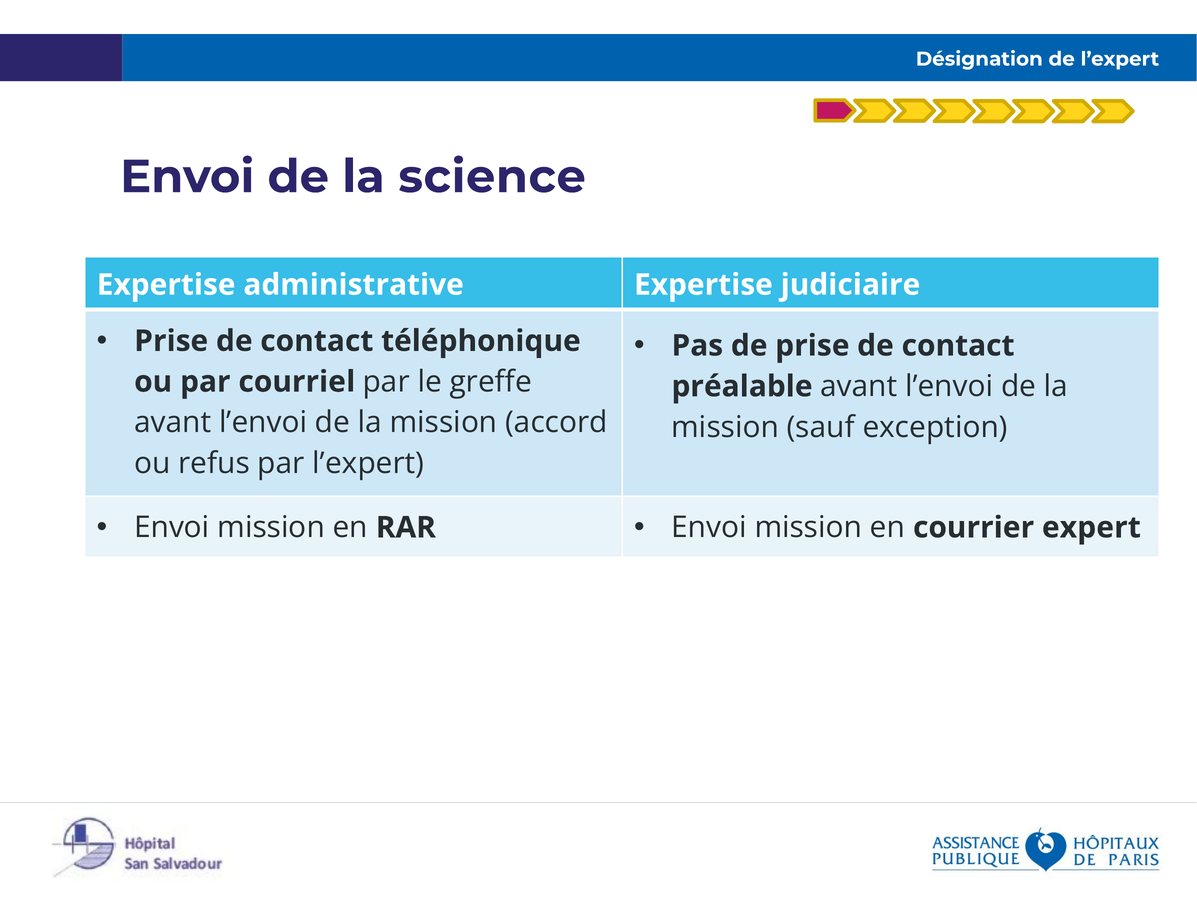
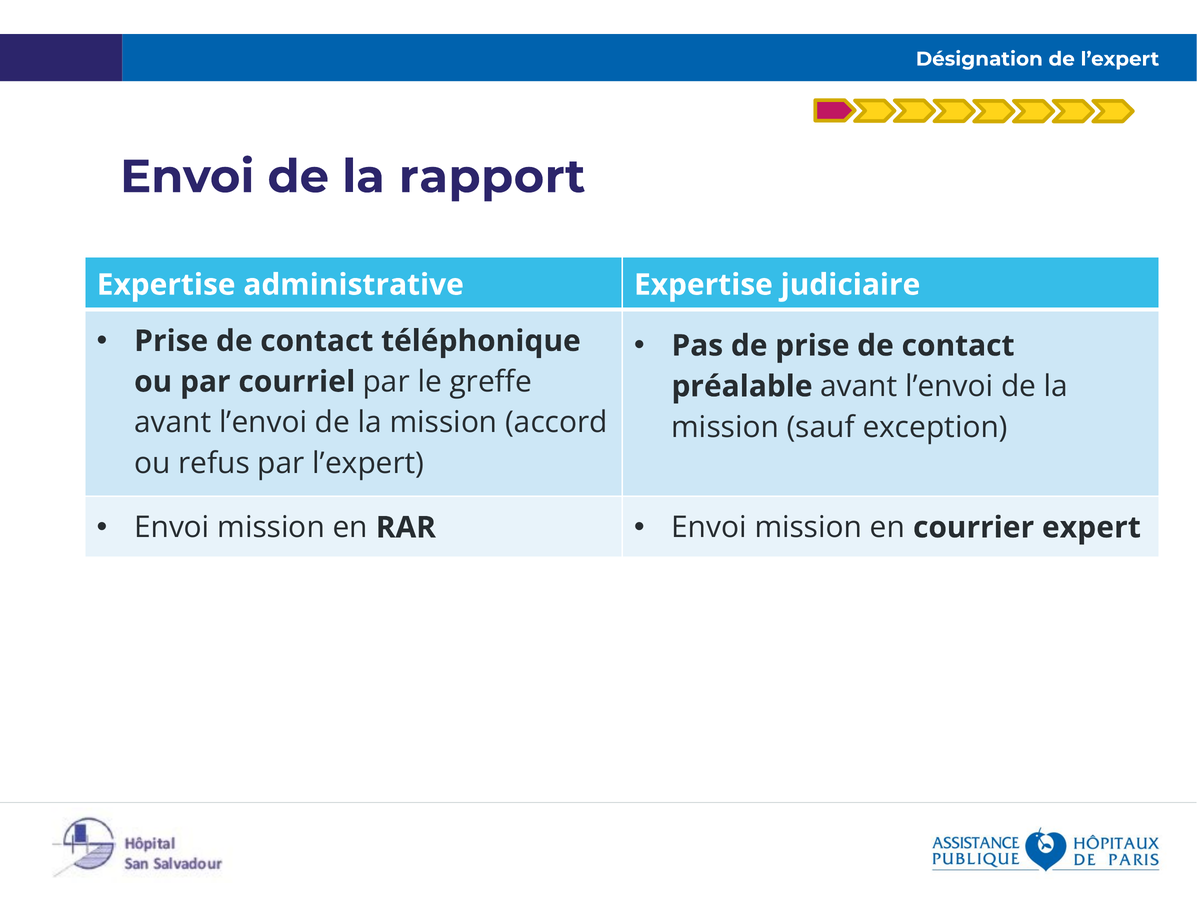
science: science -> rapport (492, 177)
